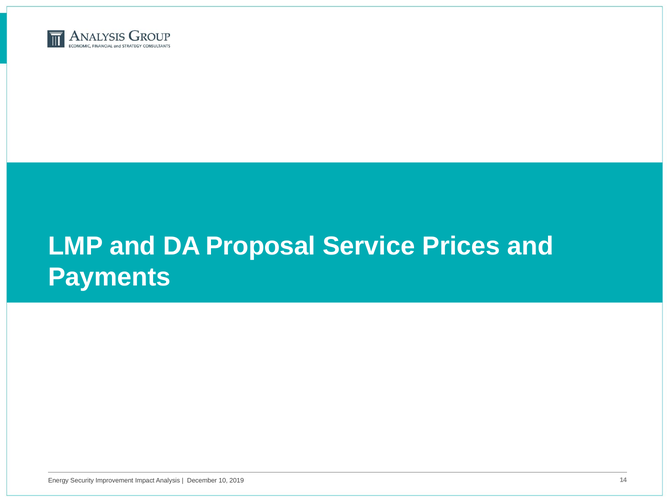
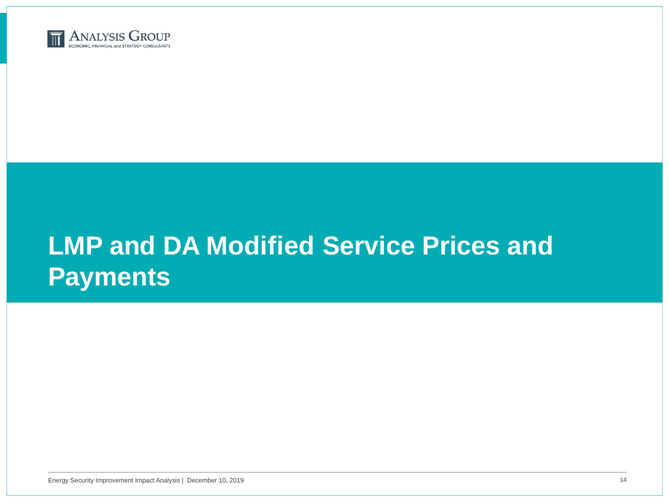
Proposal: Proposal -> Modified (261, 246)
